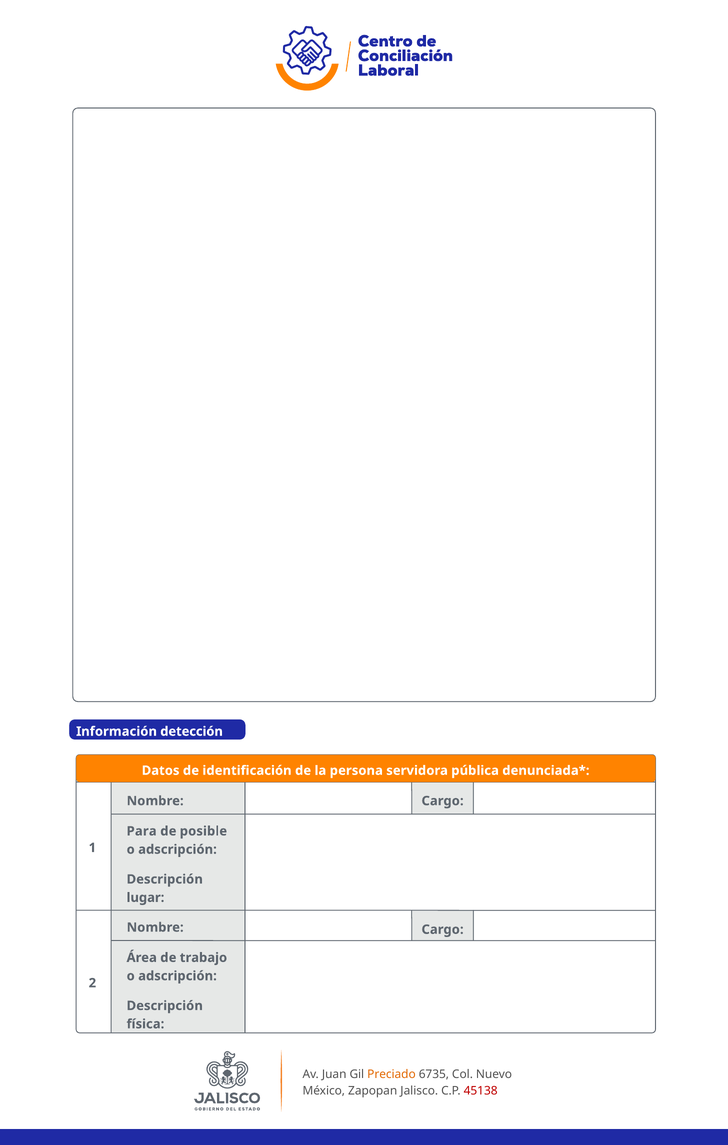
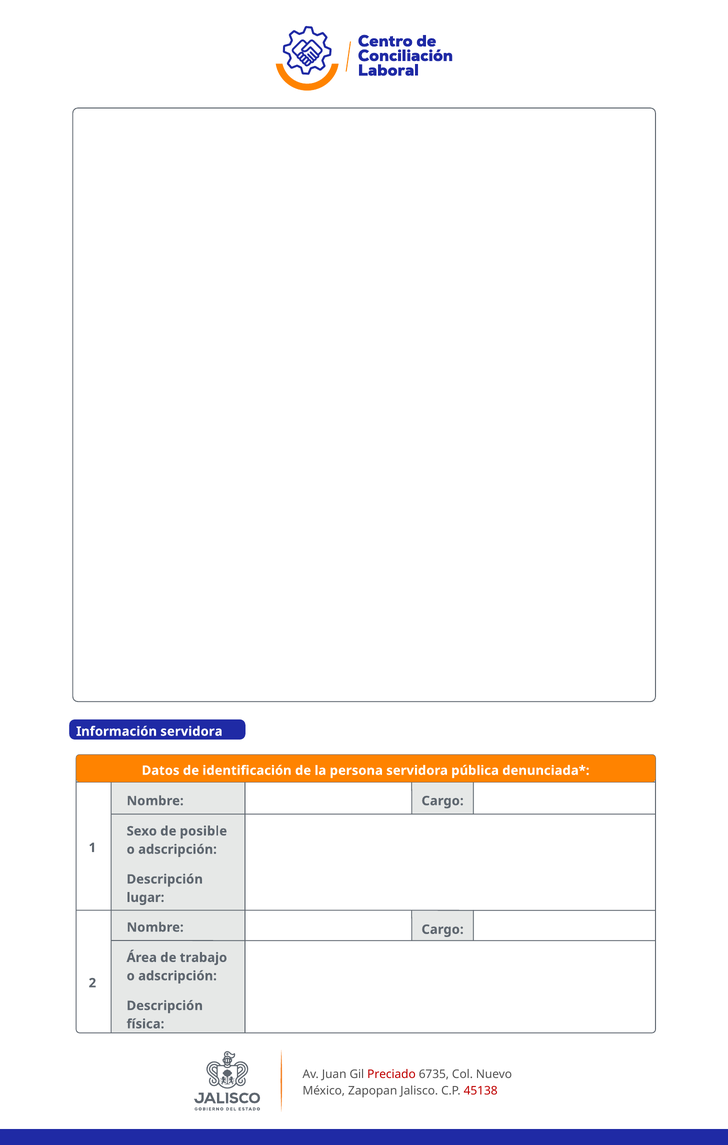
Información detección: detección -> servidora (191, 732)
Para: Para -> Sexo (142, 832)
Preciado colour: orange -> red (391, 1075)
